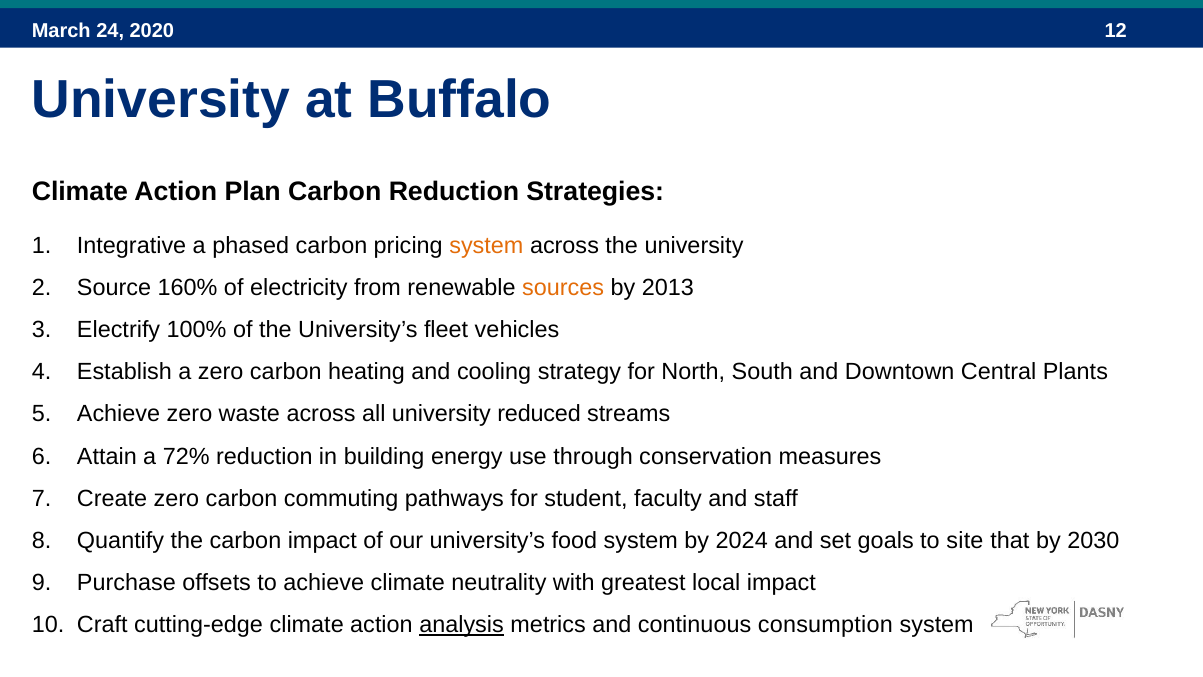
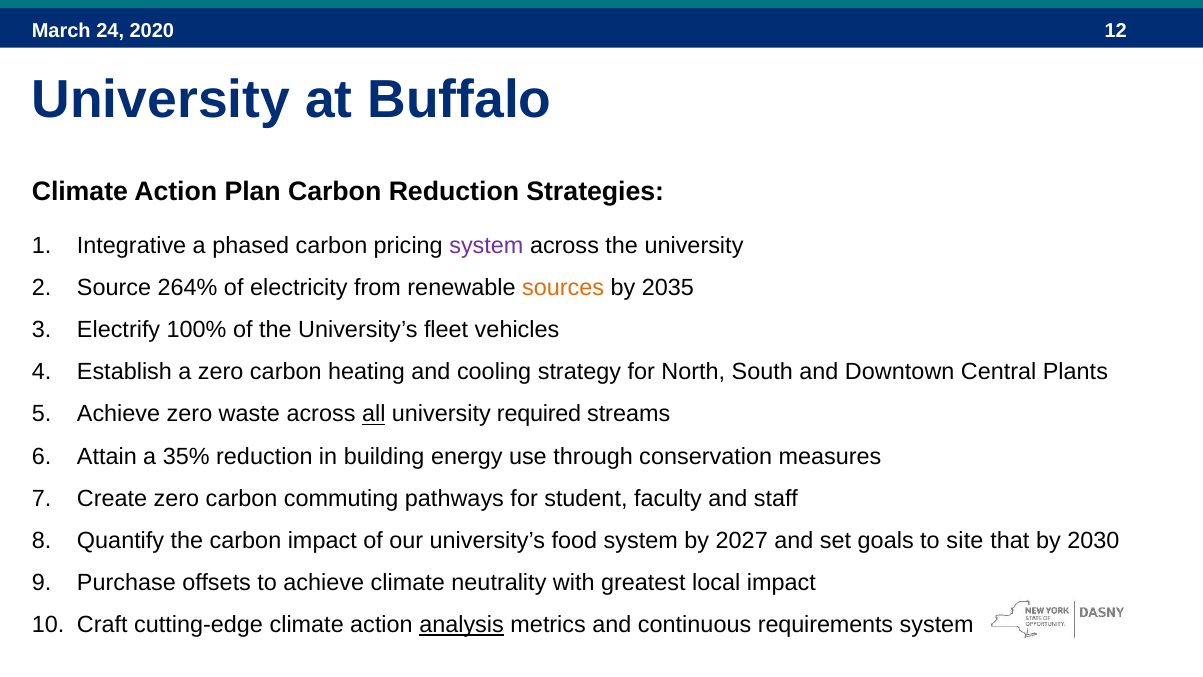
system colour: orange -> purple (486, 246)
160%: 160% -> 264% (188, 288)
2013: 2013 -> 2035 (668, 288)
all underline: none -> present (374, 414)
reduced: reduced -> required (539, 414)
72%: 72% -> 35% (186, 456)
2024: 2024 -> 2027 (742, 540)
consumption: consumption -> requirements (826, 625)
